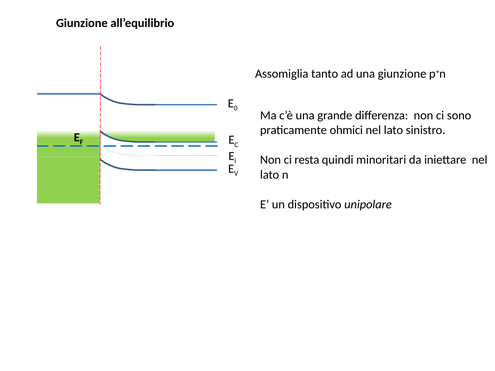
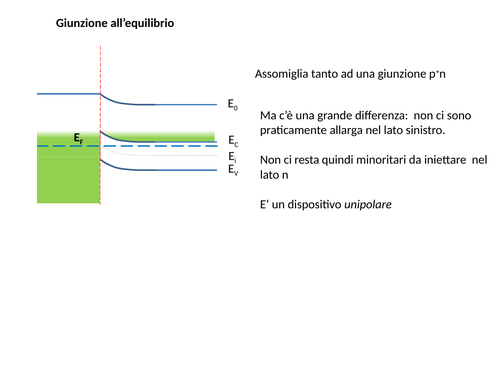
ohmici: ohmici -> allarga (346, 130)
